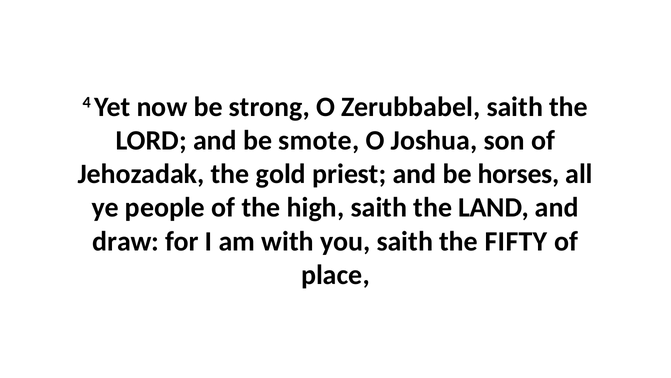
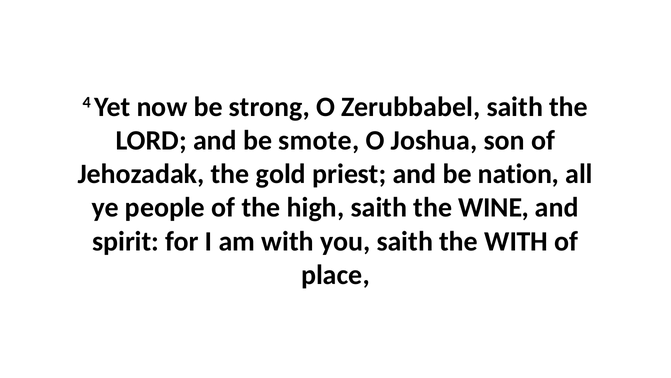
horses: horses -> nation (519, 174)
LAND: LAND -> WINE (494, 207)
draw: draw -> spirit (126, 241)
the FIFTY: FIFTY -> WITH (516, 241)
